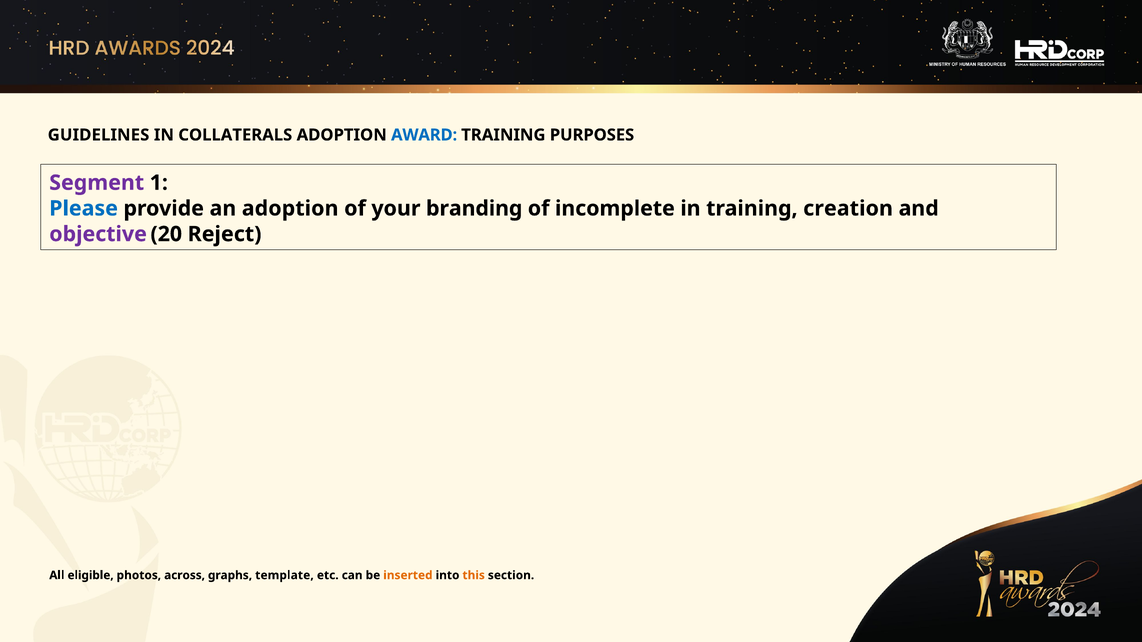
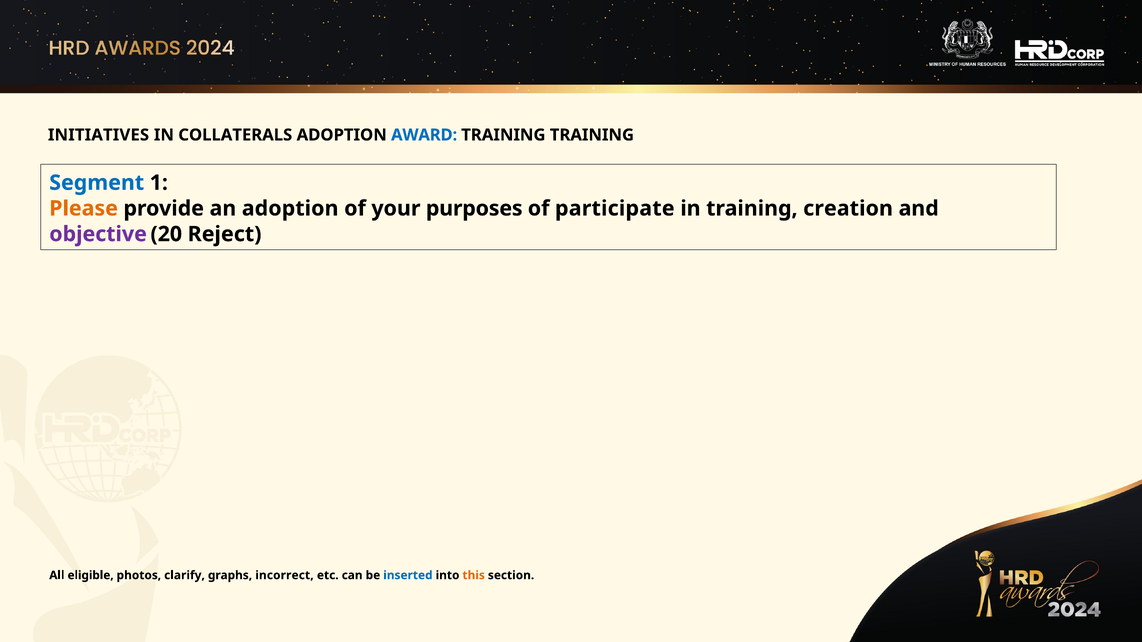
GUIDELINES: GUIDELINES -> INITIATIVES (99, 135)
TRAINING PURPOSES: PURPOSES -> TRAINING (592, 135)
Segment colour: purple -> blue (97, 183)
Please colour: blue -> orange (84, 209)
branding: branding -> purposes (474, 209)
incomplete: incomplete -> participate (615, 209)
across: across -> clarify (184, 576)
template: template -> incorrect (284, 576)
inserted colour: orange -> blue (408, 576)
